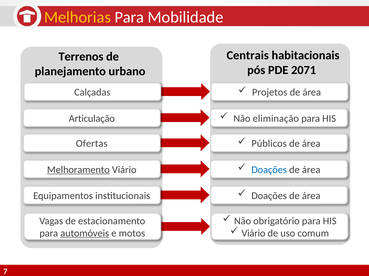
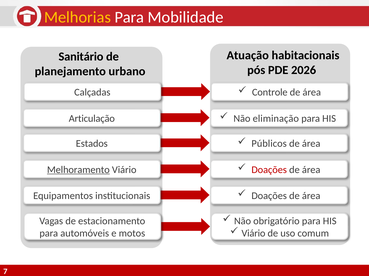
Centrais: Centrais -> Atuação (248, 55)
Terrenos: Terrenos -> Sanitário (81, 57)
2071: 2071 -> 2026 (304, 70)
Projetos: Projetos -> Controle (270, 93)
Ofertas: Ofertas -> Estados (92, 144)
Doações colour: blue -> red (269, 170)
automóveis underline: present -> none (85, 234)
